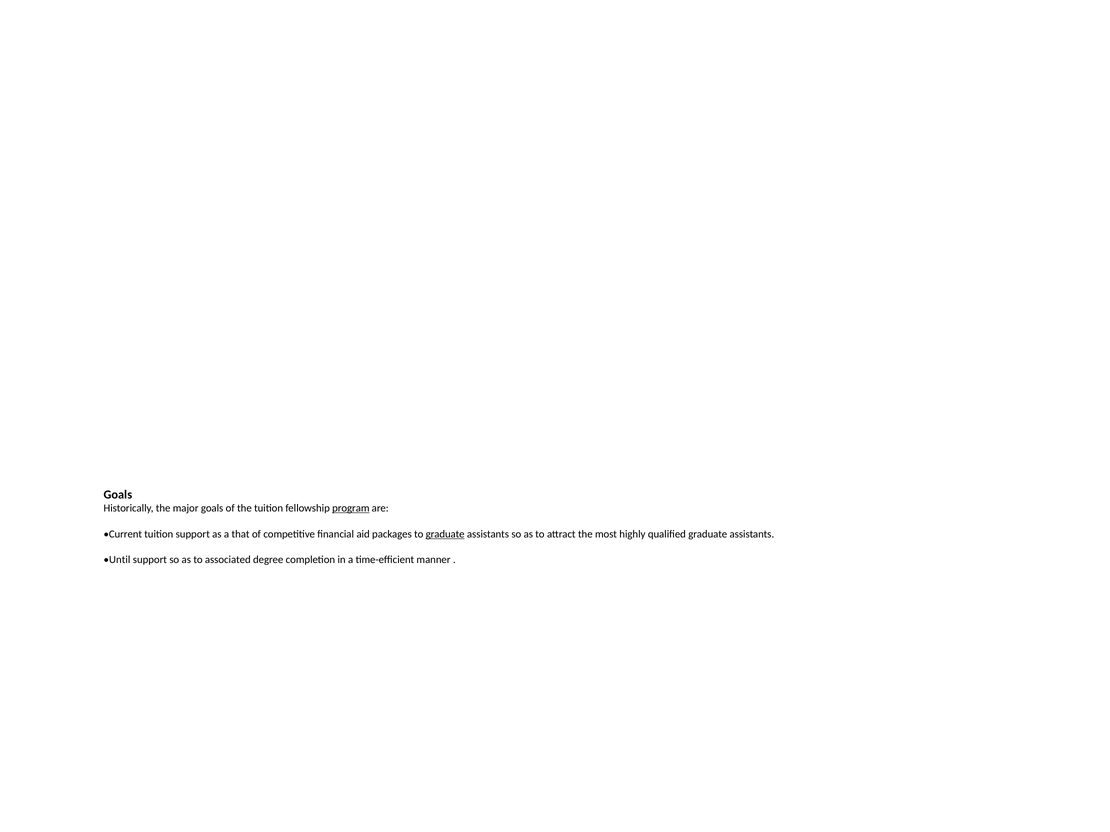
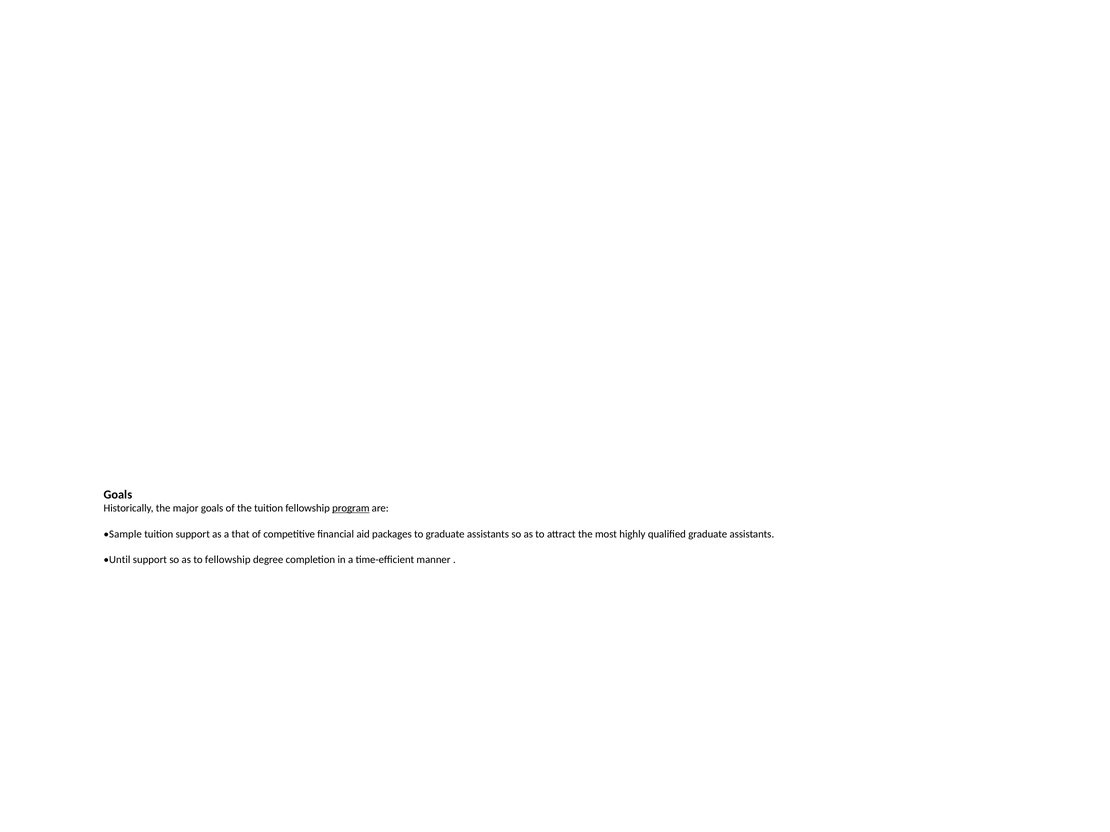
Current: Current -> Sample (123, 534)
graduate underline: present -> none (445, 534)
to associated: associated -> fellowship (228, 560)
